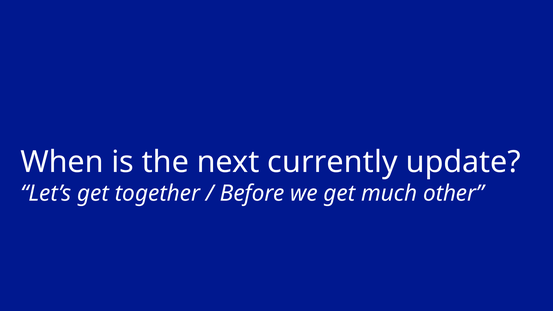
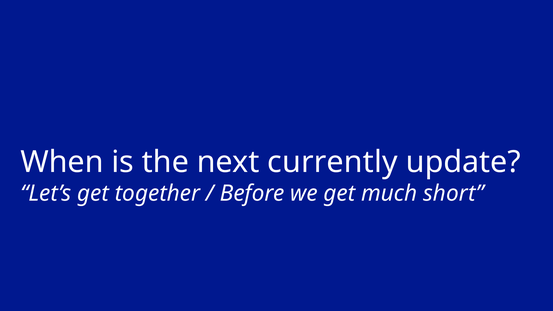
other: other -> short (453, 193)
